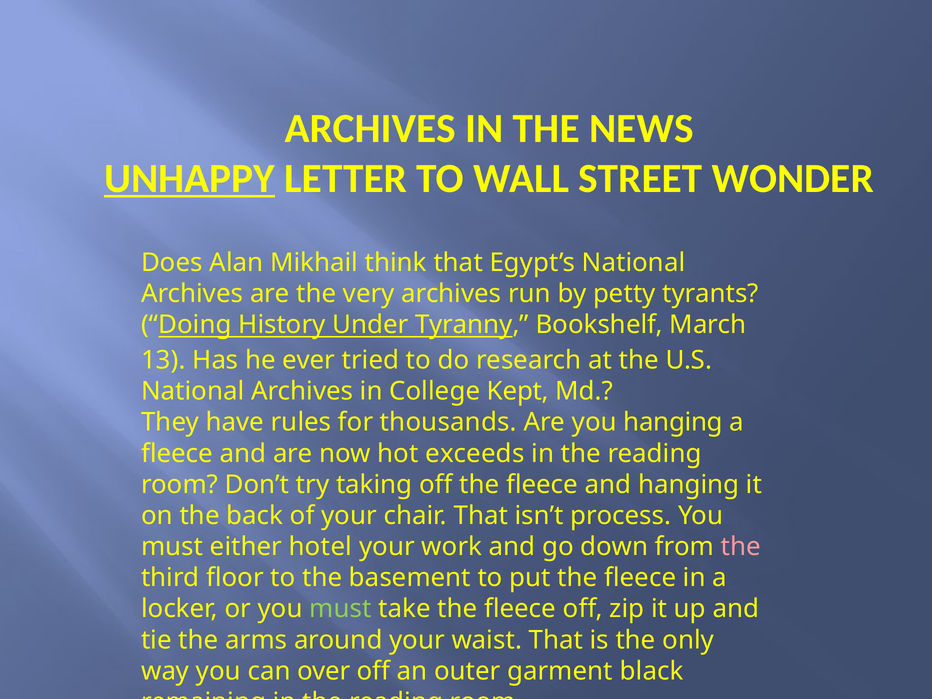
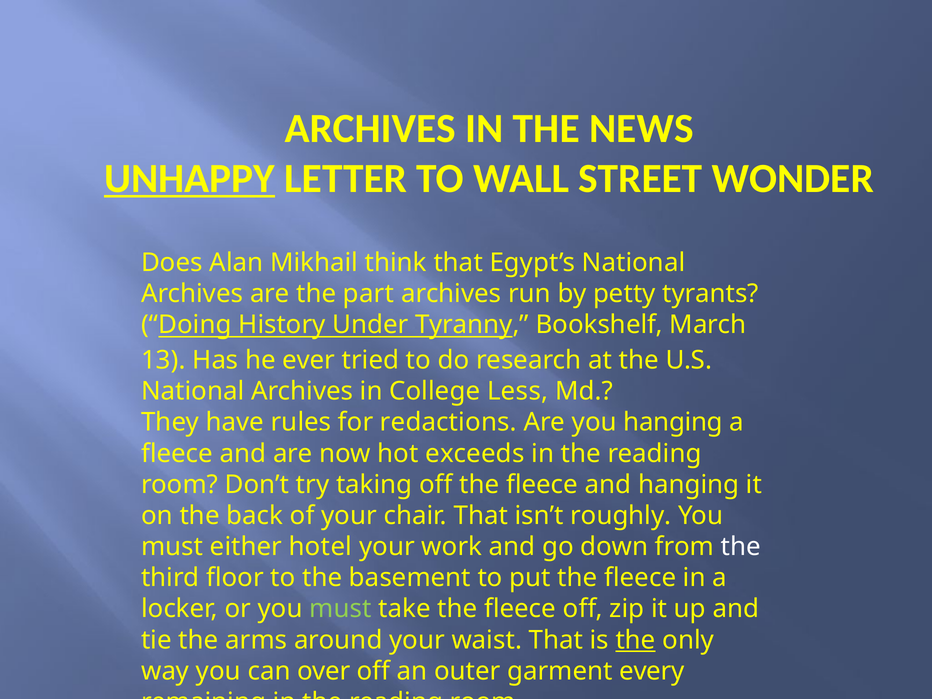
very: very -> part (369, 294)
Kept: Kept -> Less (518, 391)
thousands: thousands -> redactions (448, 422)
process: process -> roughly (621, 516)
the colour: pink -> white (741, 547)
the underline: none -> present (636, 640)
black: black -> every (652, 671)
